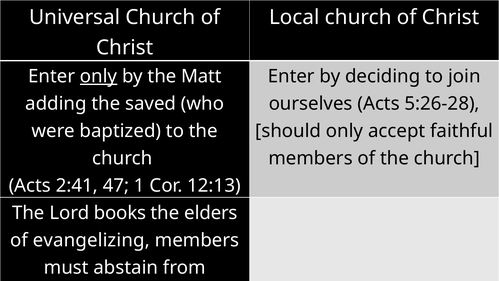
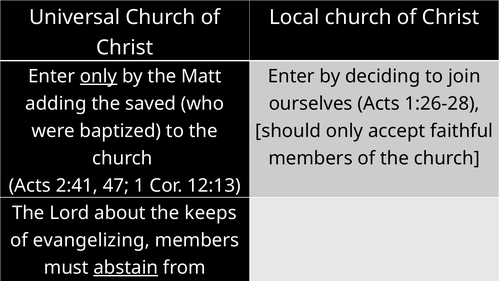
5:26-28: 5:26-28 -> 1:26-28 (442, 104)
books: books -> about (120, 213)
elders: elders -> keeps (211, 213)
abstain underline: none -> present (126, 267)
